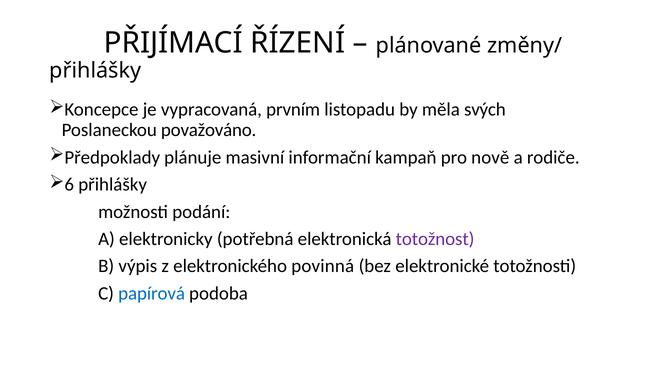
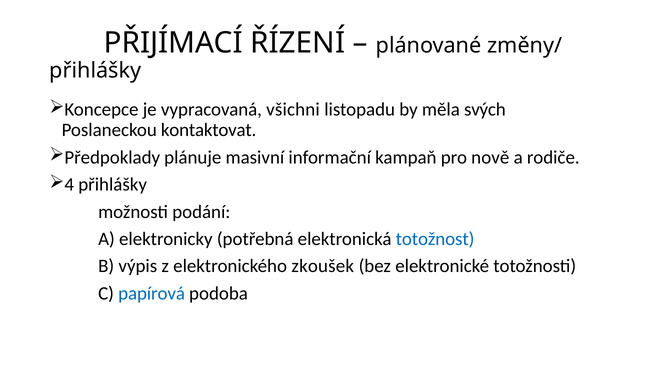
prvním: prvním -> všichni (293, 110)
považováno: považováno -> kontaktovat (209, 130)
6: 6 -> 4 (69, 185)
totožnost colour: purple -> blue (435, 239)
povinná: povinná -> zkoušek (323, 266)
